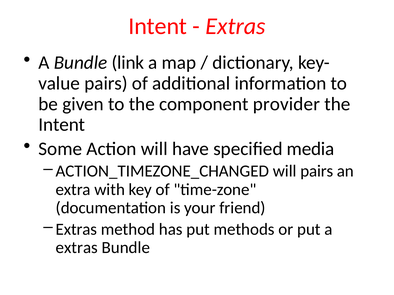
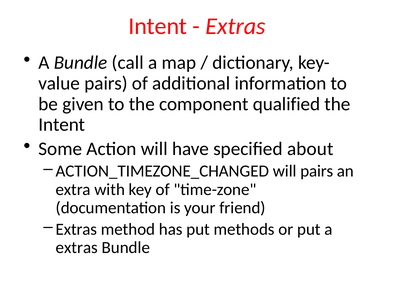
link: link -> call (128, 63)
provider: provider -> qualified (287, 104)
media: media -> about (310, 149)
